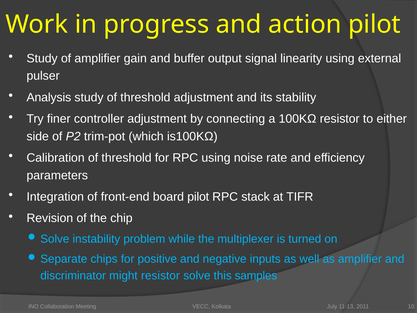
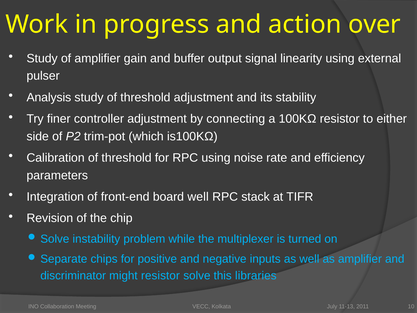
action pilot: pilot -> over (374, 24)
board pilot: pilot -> well (198, 197)
samples: samples -> libraries (256, 276)
